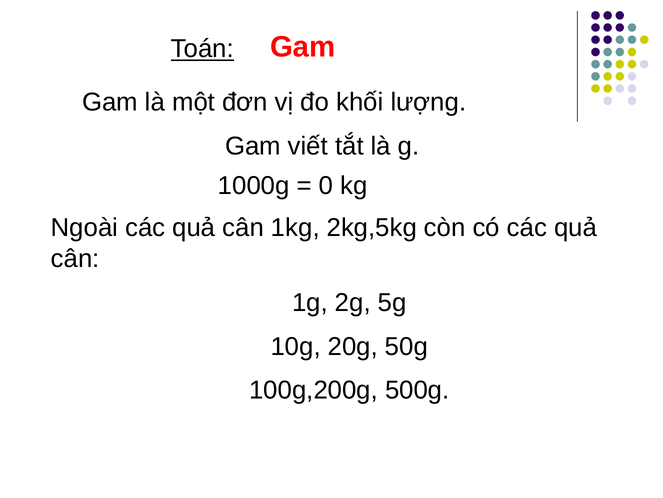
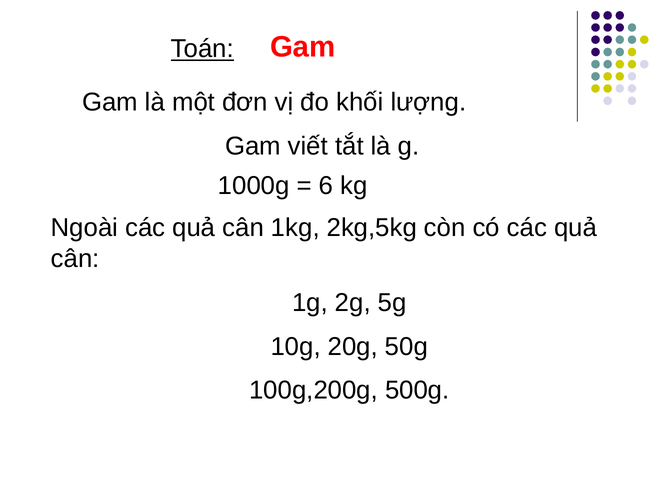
0: 0 -> 6 (326, 186)
